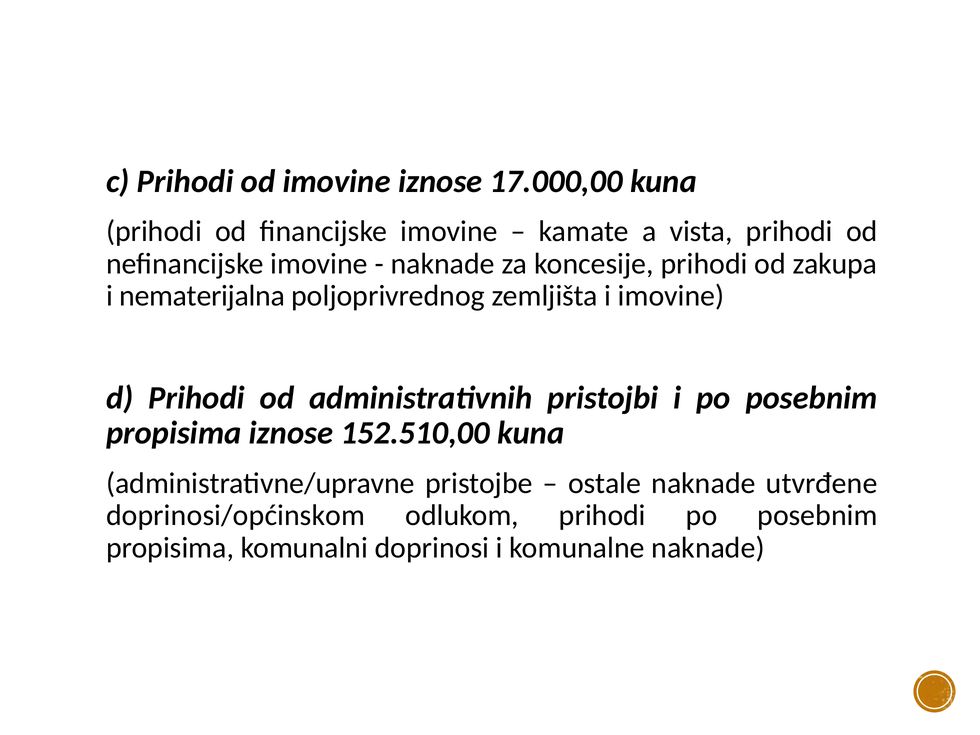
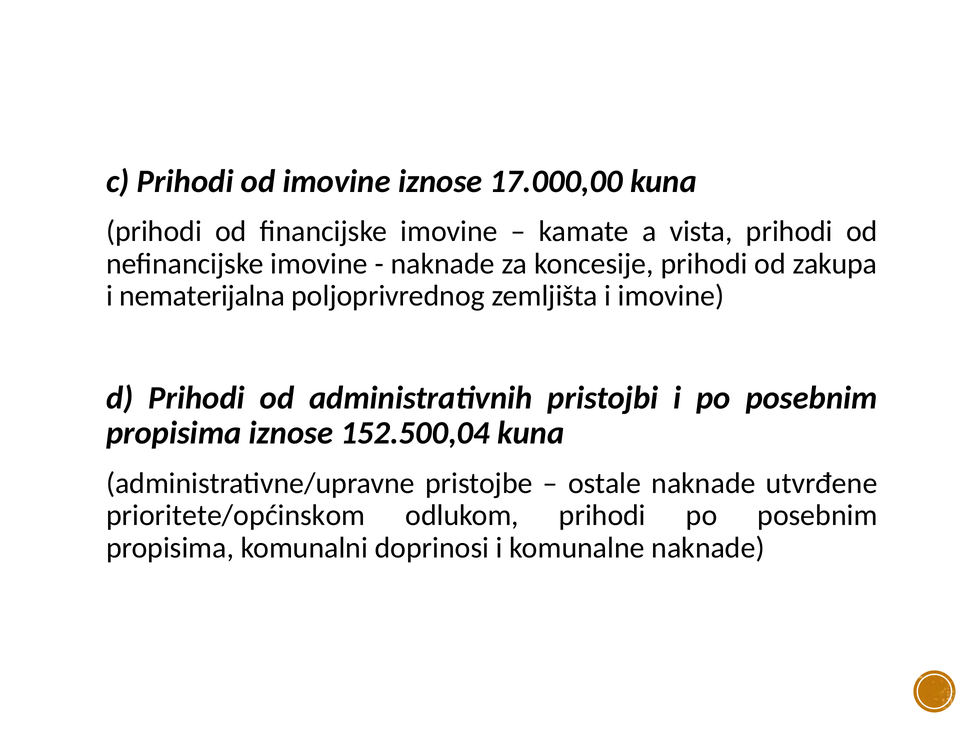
152.510,00: 152.510,00 -> 152.500,04 (415, 433)
doprinosi/općinskom: doprinosi/općinskom -> prioritete/općinskom (236, 515)
